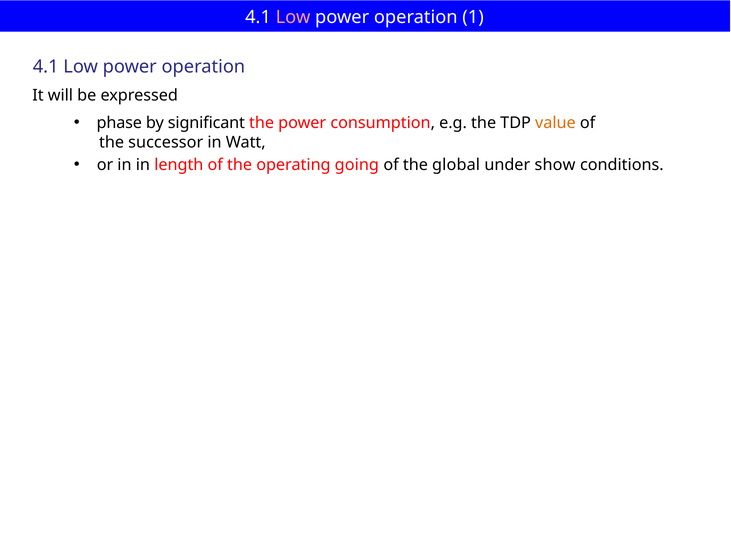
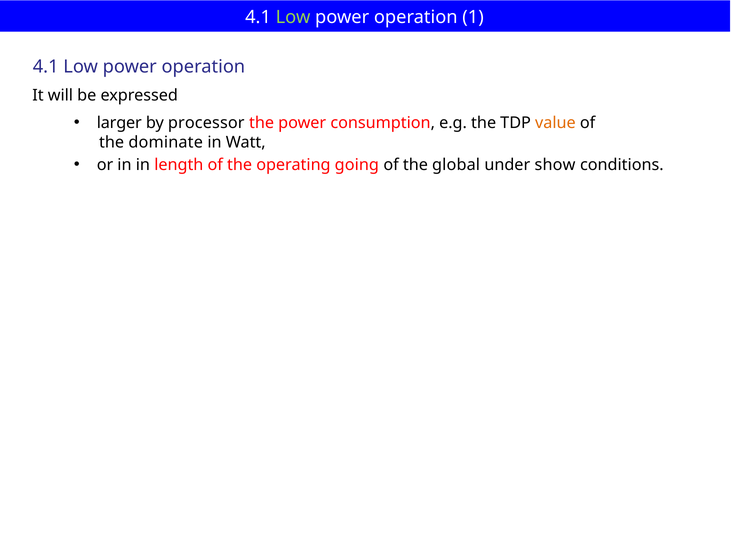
Low colour: pink -> light green (293, 17)
phase: phase -> larger (119, 123)
significant: significant -> processor (206, 123)
successor: successor -> dominate (166, 143)
